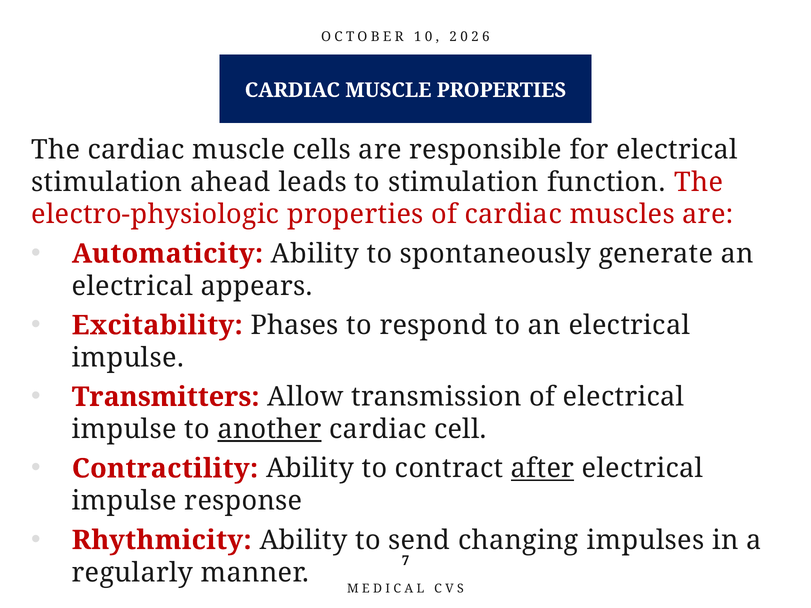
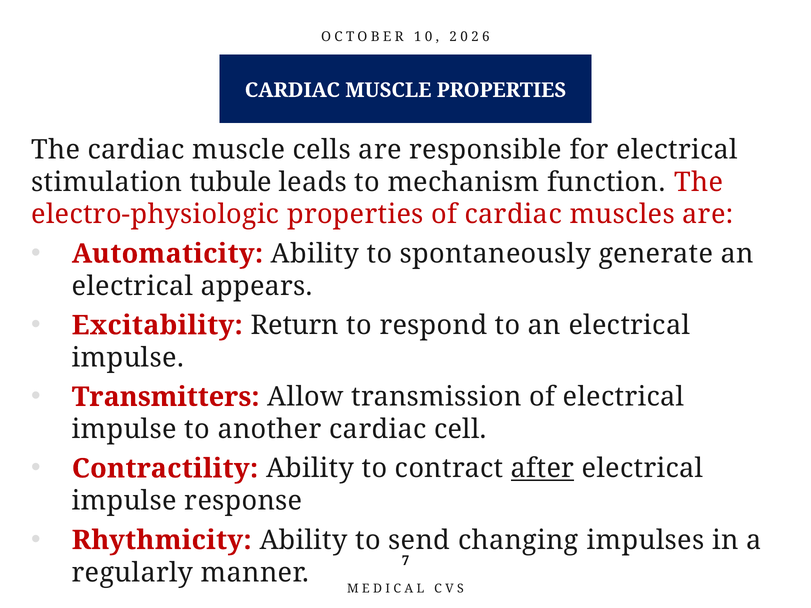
ahead: ahead -> tubule (231, 182)
to stimulation: stimulation -> mechanism (463, 182)
Phases: Phases -> Return (295, 325)
another underline: present -> none (269, 430)
